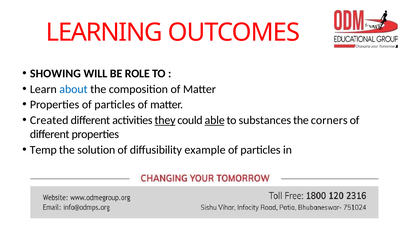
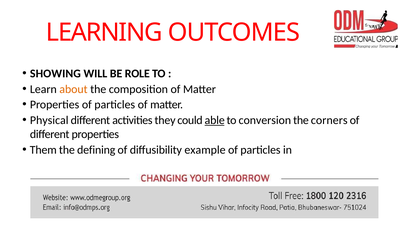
about colour: blue -> orange (73, 89)
Created: Created -> Physical (49, 120)
they underline: present -> none (165, 120)
substances: substances -> conversion (265, 120)
Temp: Temp -> Them (43, 150)
solution: solution -> defining (96, 150)
